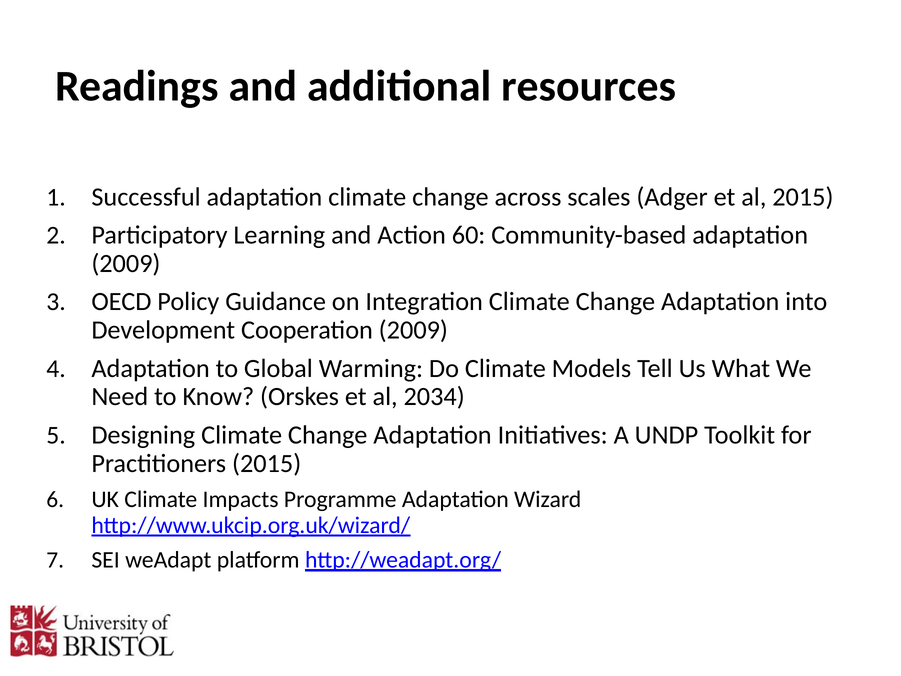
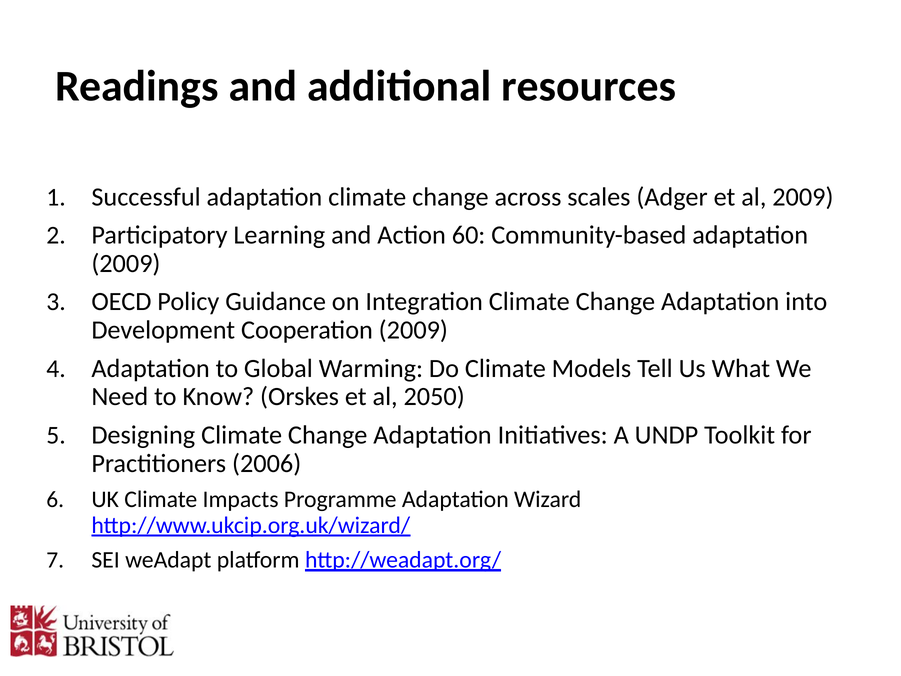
al 2015: 2015 -> 2009 (803, 197)
2034: 2034 -> 2050 (434, 397)
Practitioners 2015: 2015 -> 2006 (267, 463)
